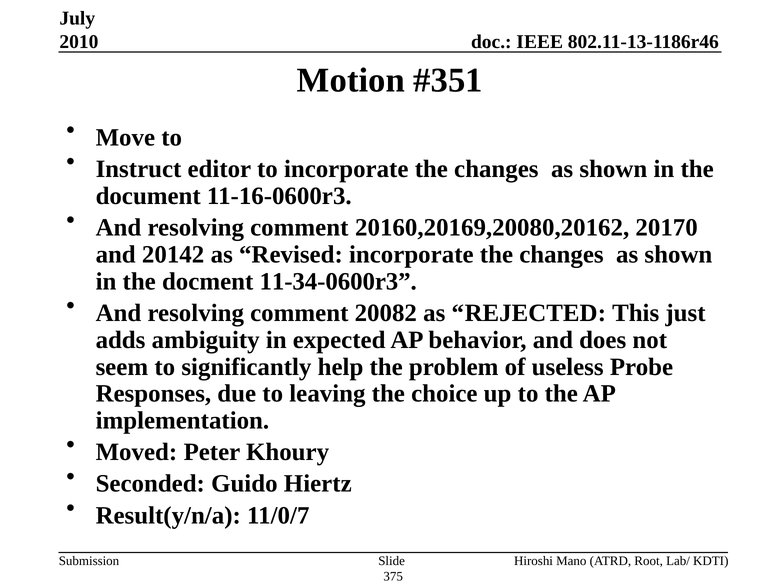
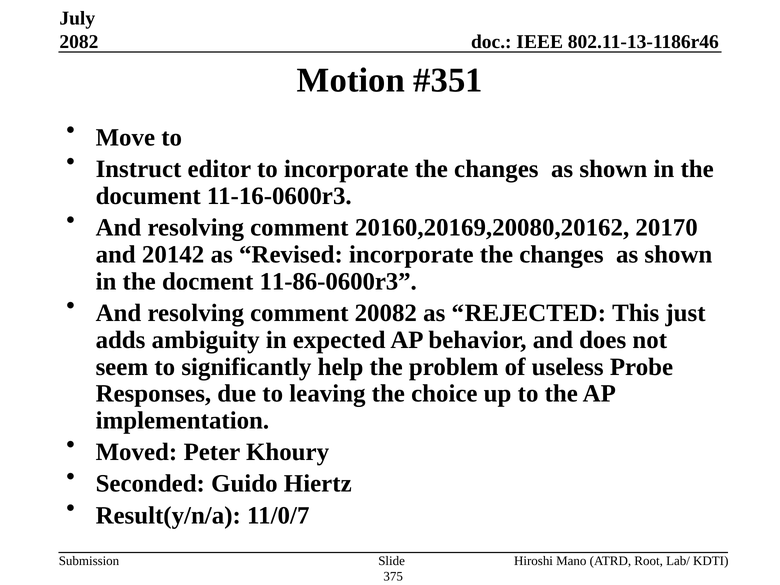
2010: 2010 -> 2082 (79, 42)
11-34-0600r3: 11-34-0600r3 -> 11-86-0600r3 (338, 281)
